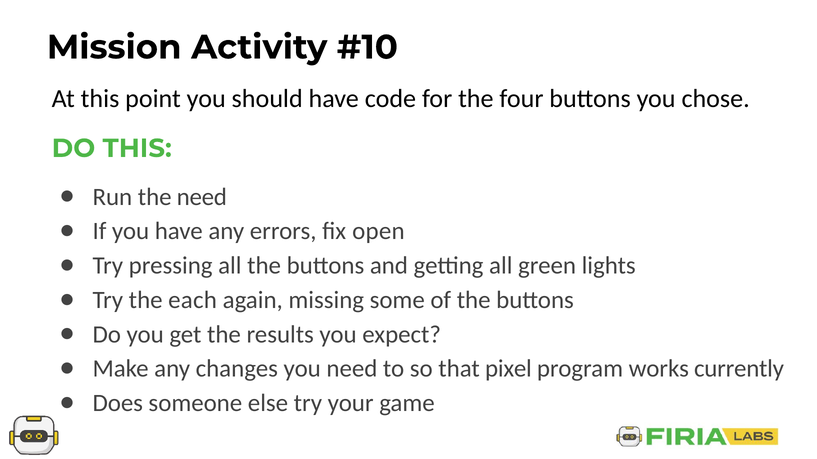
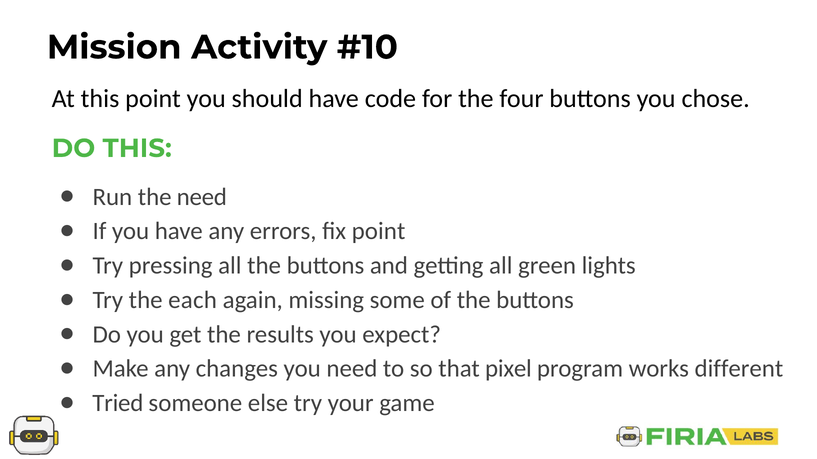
fix open: open -> point (379, 232)
currently: currently -> different (739, 369)
Does: Does -> Tried (118, 404)
